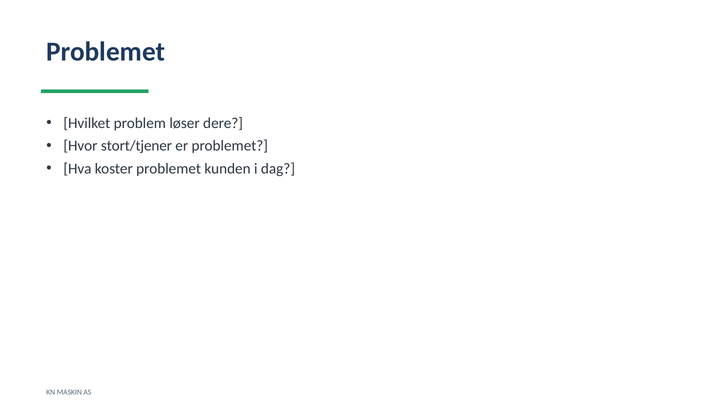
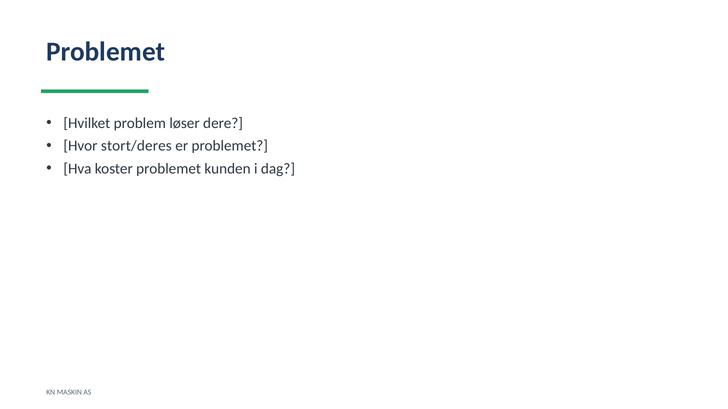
stort/tjener: stort/tjener -> stort/deres (136, 146)
